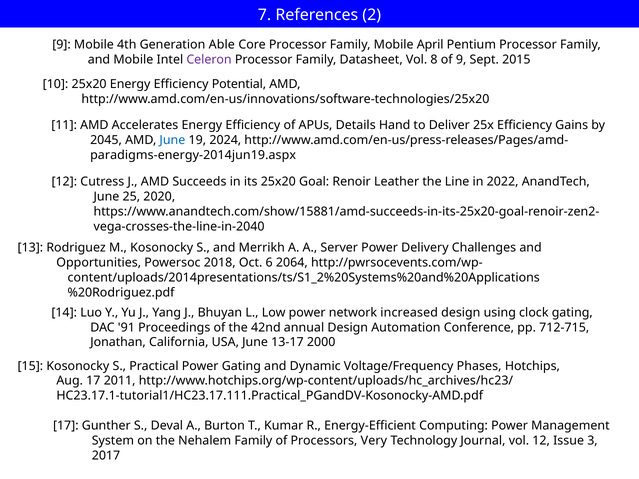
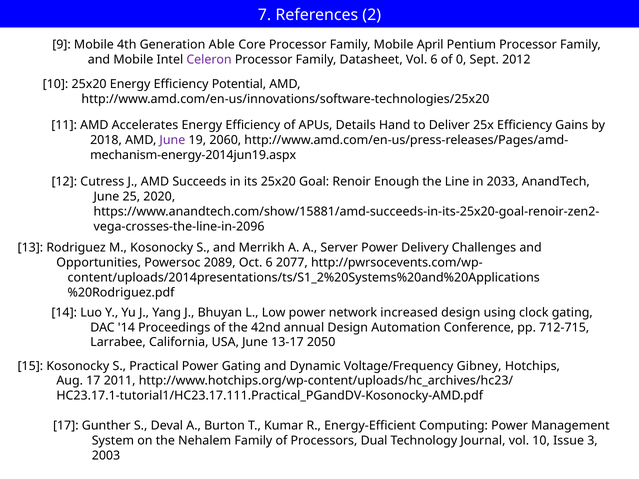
Vol 8: 8 -> 6 (434, 60)
of 9: 9 -> 0 (461, 60)
2015: 2015 -> 2012 (516, 60)
2045: 2045 -> 2018 (106, 140)
June colour: blue -> purple (172, 140)
2024: 2024 -> 2060 (225, 140)
paradigms-energy-2014jun19.aspx: paradigms-energy-2014jun19.aspx -> mechanism-energy-2014jun19.aspx (193, 155)
Leather: Leather -> Enough (397, 182)
2022: 2022 -> 2033 (503, 182)
vega-crosses-the-line-in-2040: vega-crosses-the-line-in-2040 -> vega-crosses-the-line-in-2096 (179, 227)
2018: 2018 -> 2089 (220, 263)
2064: 2064 -> 2077 (292, 263)
DAC 91: 91 -> 14 (126, 328)
Jonathan: Jonathan -> Larrabee (118, 343)
2000: 2000 -> 2050 (321, 343)
Phases: Phases -> Gibney (479, 366)
Very: Very -> Dual (374, 441)
vol 12: 12 -> 10 (541, 441)
2017: 2017 -> 2003 (106, 456)
